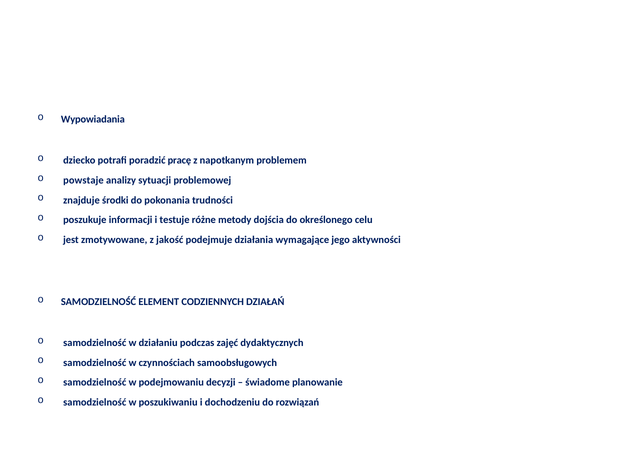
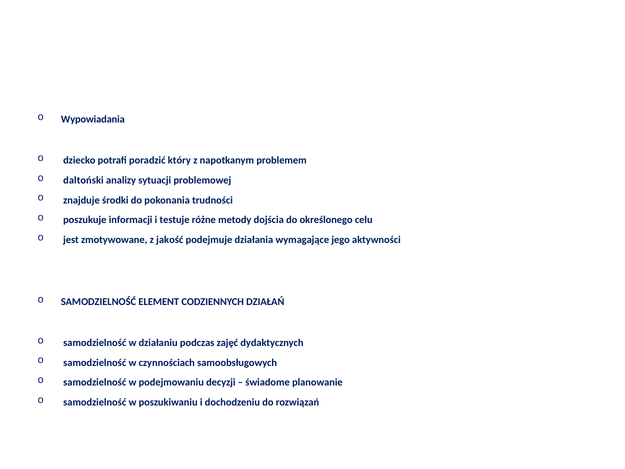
pracę: pracę -> który (179, 160)
powstaje: powstaje -> daltoński (83, 180)
